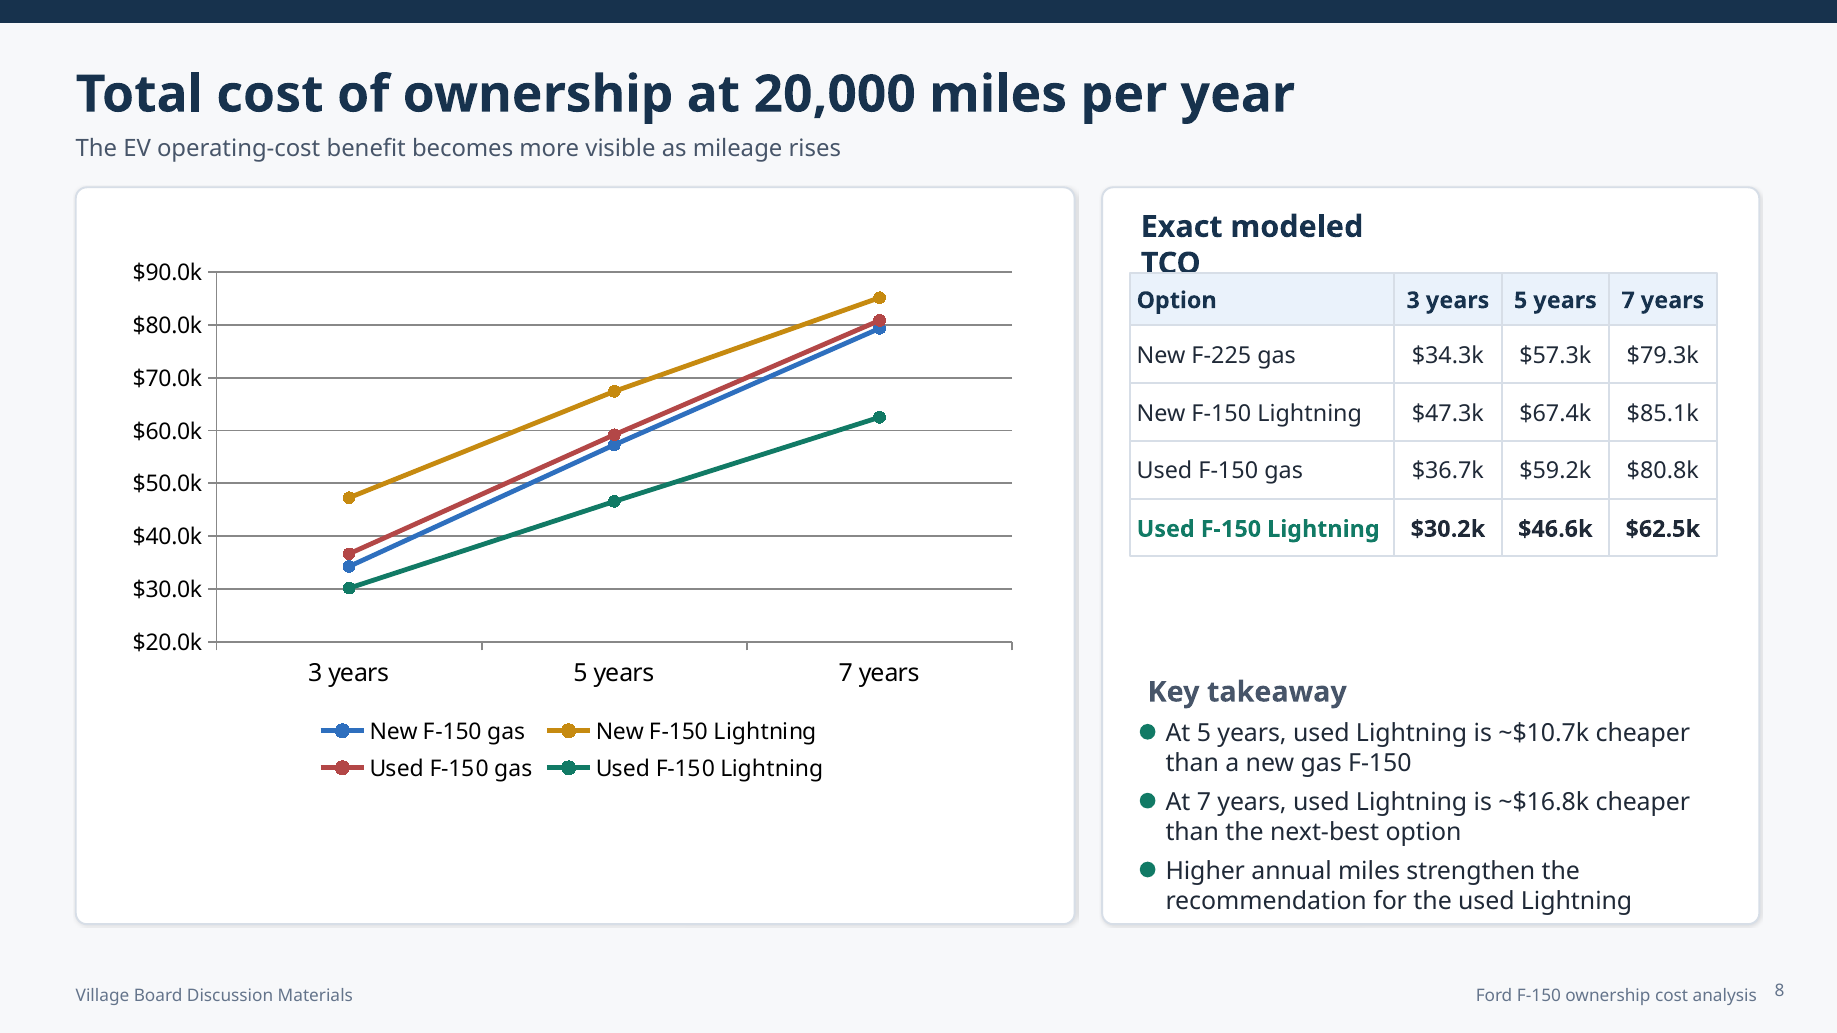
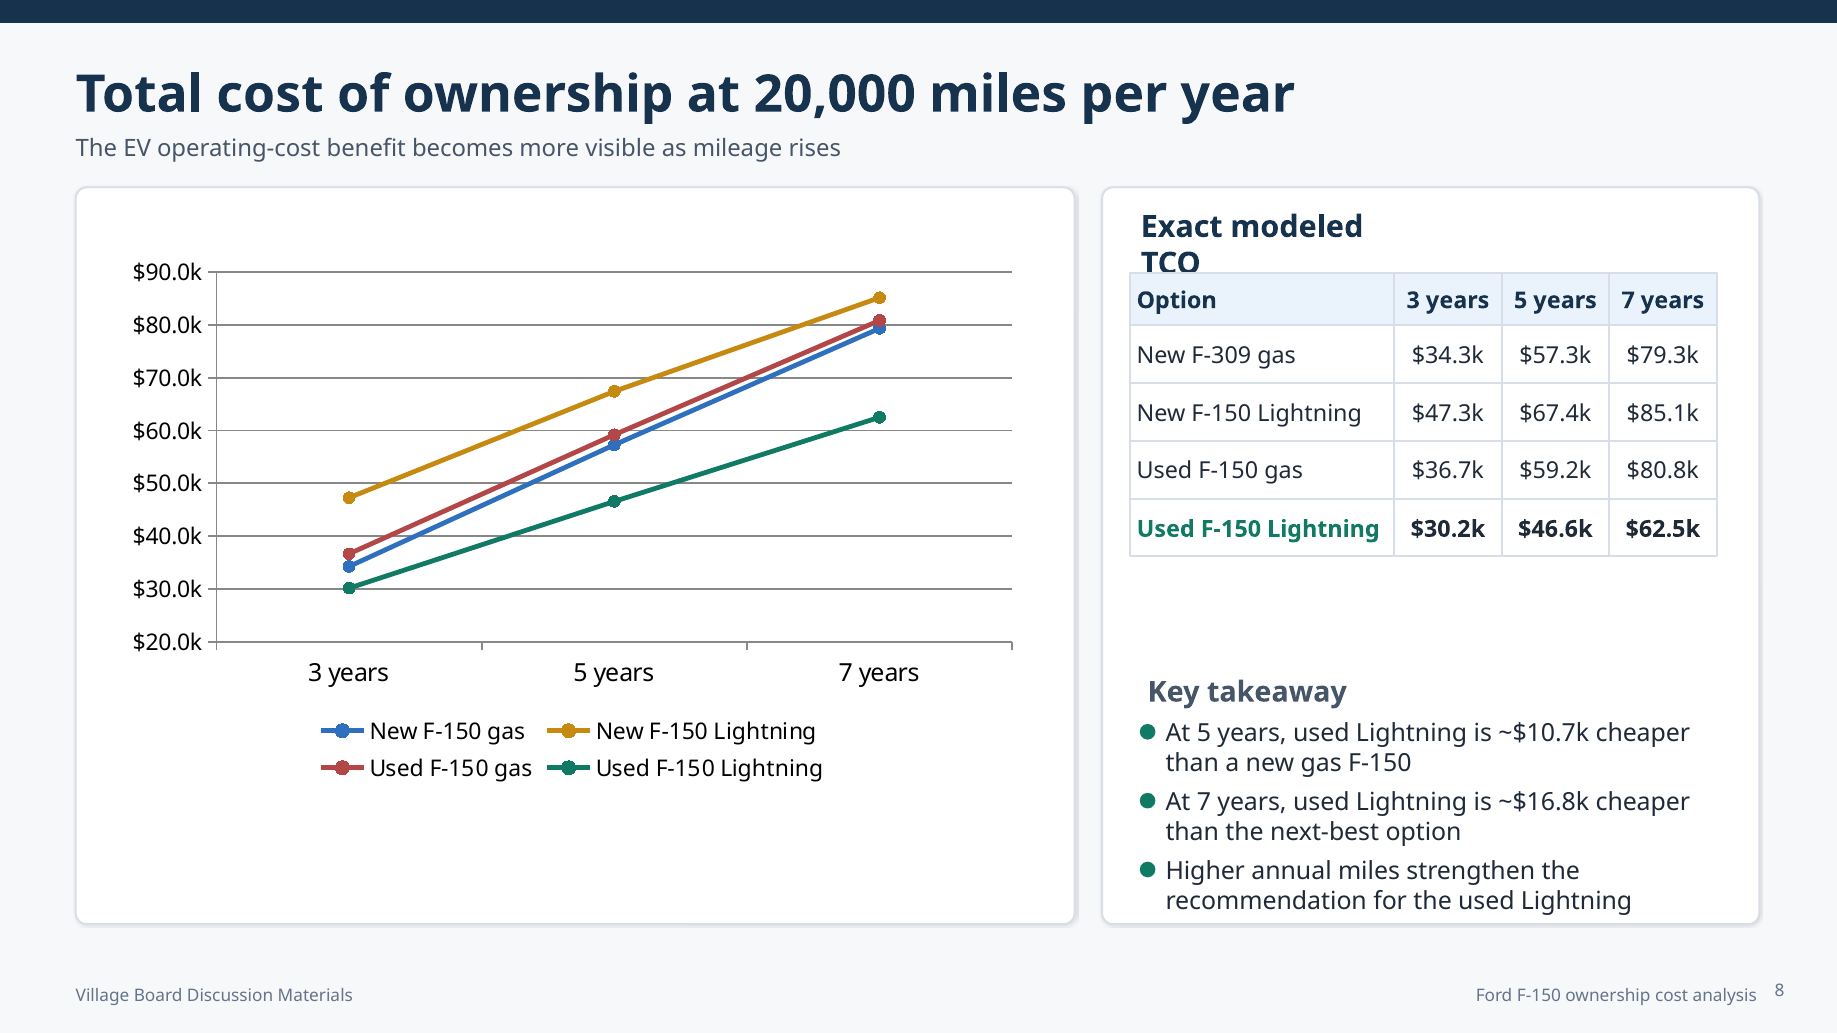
F-225: F-225 -> F-309 (1221, 356)
